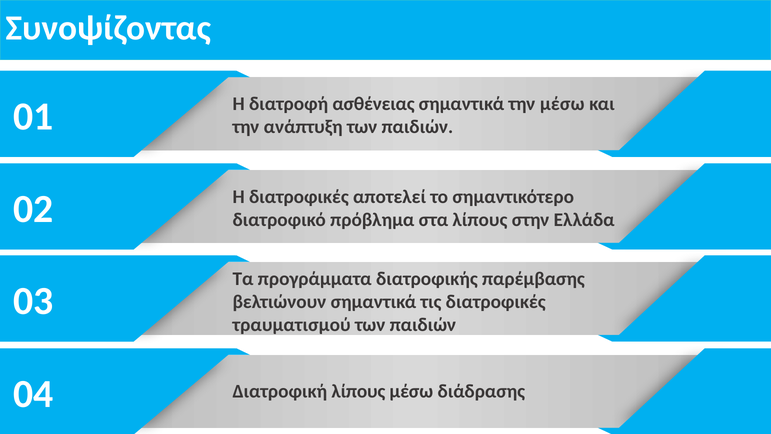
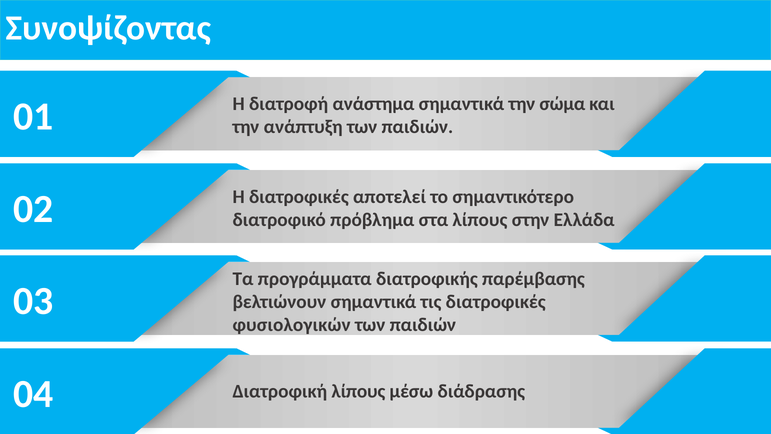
ασθένειας: ασθένειας -> ανάστημα (373, 104)
την μέσω: μέσω -> σώμα (562, 104)
τραυματισμού: τραυματισμού -> φυσιολογικών (292, 325)
